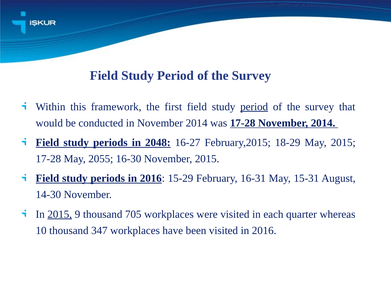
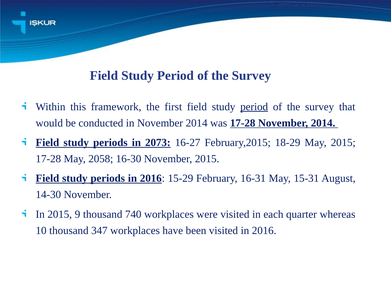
2048: 2048 -> 2073 (158, 143)
2055: 2055 -> 2058 (101, 159)
2015 underline: present -> none (60, 214)
705: 705 -> 740 (133, 214)
